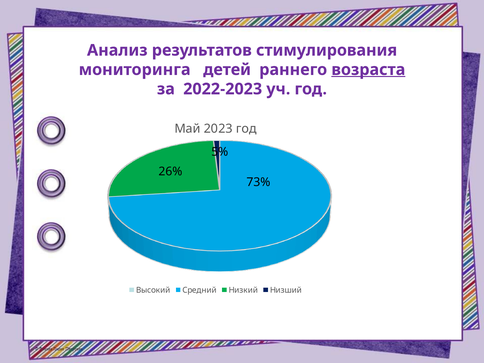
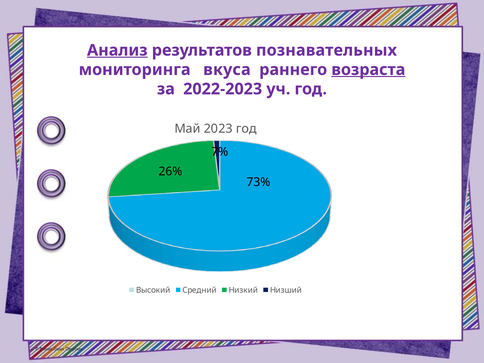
Анализ underline: none -> present (117, 50)
стимулирования: стимулирования -> познавательных (326, 50)
детей: детей -> вкуса (227, 70)
5%: 5% -> 7% (220, 152)
